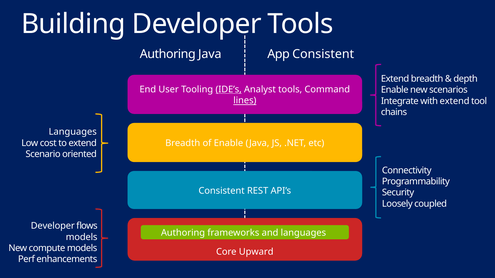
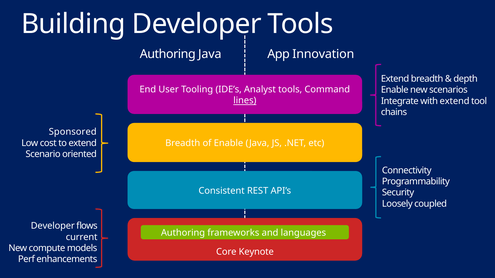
App Consistent: Consistent -> Innovation (323, 54)
IDE’s underline: present -> none (229, 90)
Languages: Languages -> Sponsored (73, 132)
models: models -> current (82, 237)
Upward: Upward -> Keynote (256, 252)
